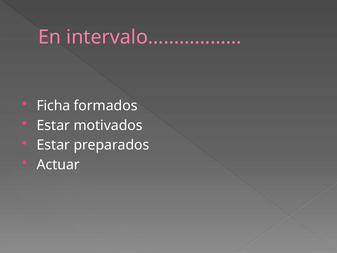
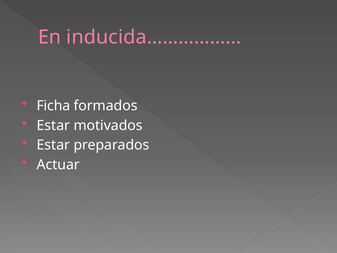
intervalo………………: intervalo……………… -> inducida……………… (154, 37)
